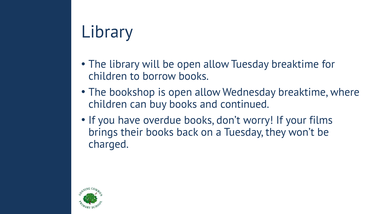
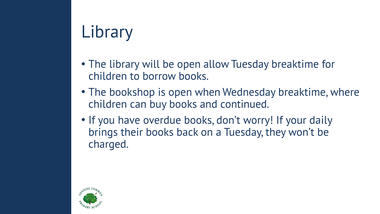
is open allow: allow -> when (208, 92)
films: films -> daily (321, 120)
